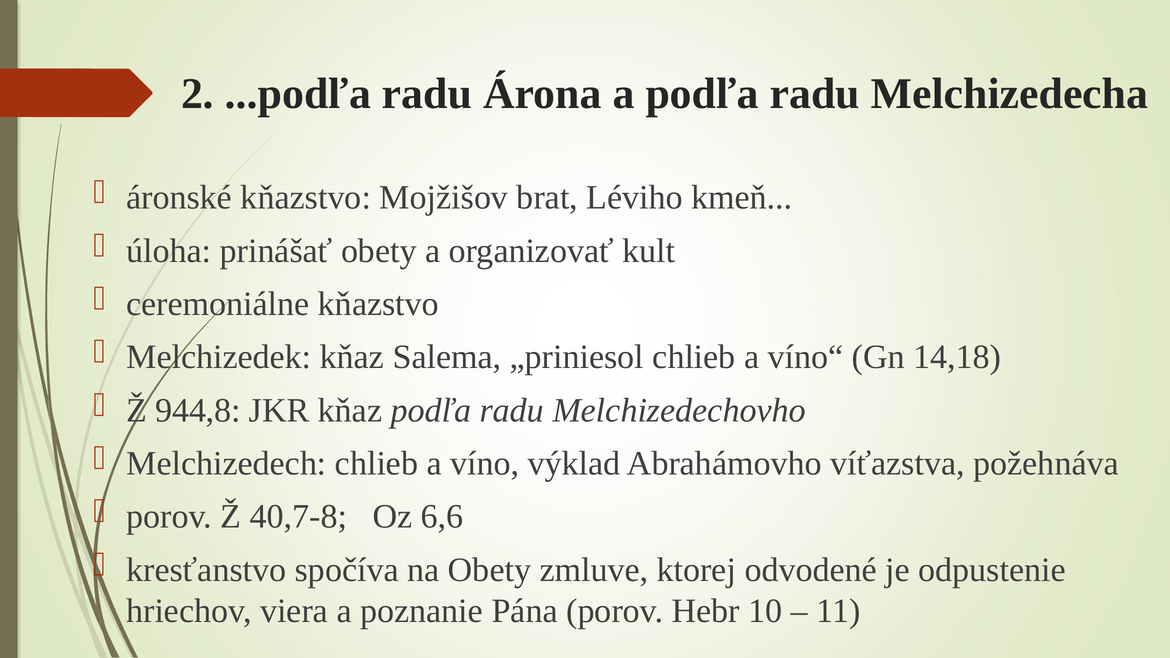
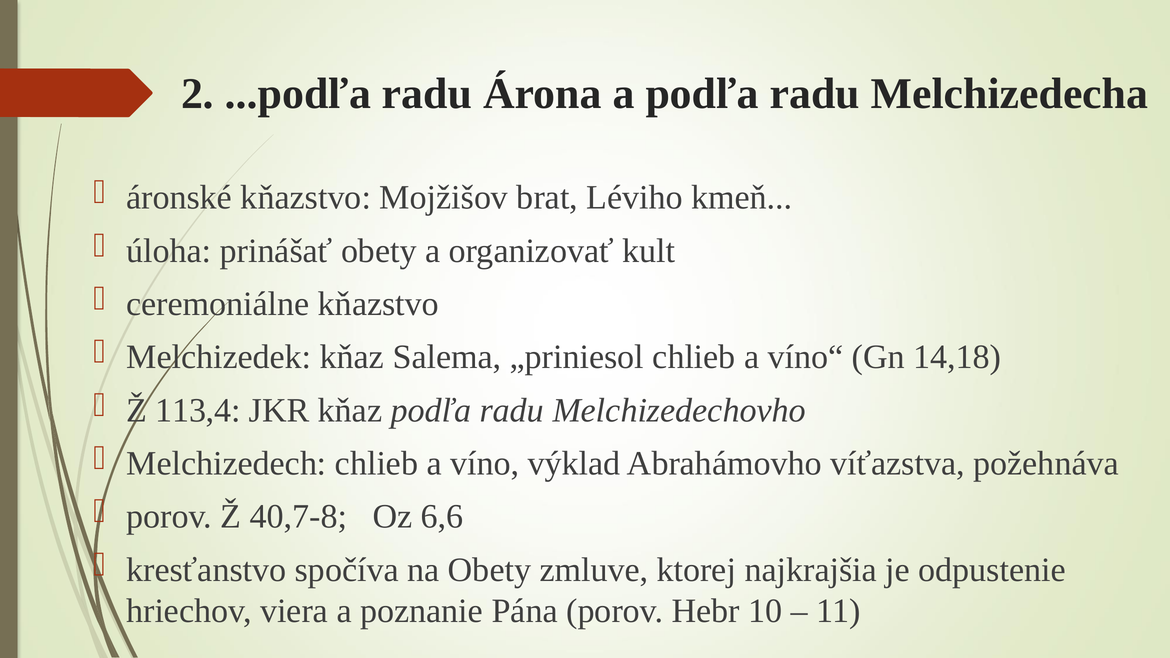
944,8: 944,8 -> 113,4 (198, 410)
odvodené: odvodené -> najkrajšia (811, 570)
